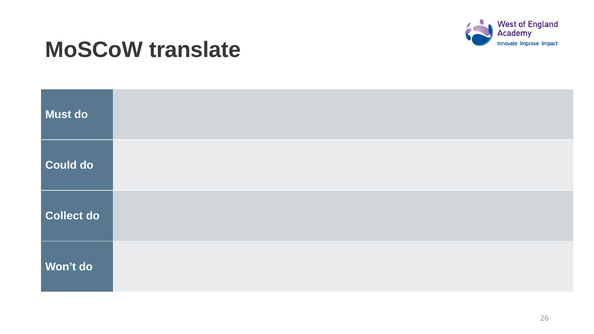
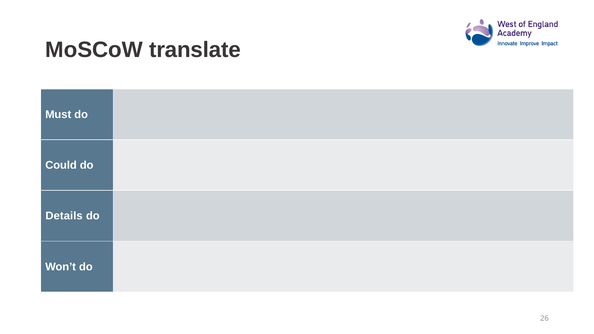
Collect: Collect -> Details (64, 216)
